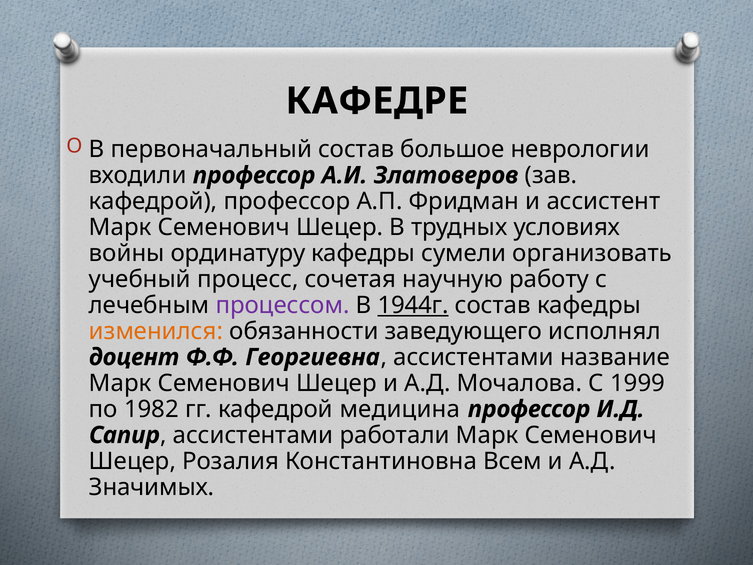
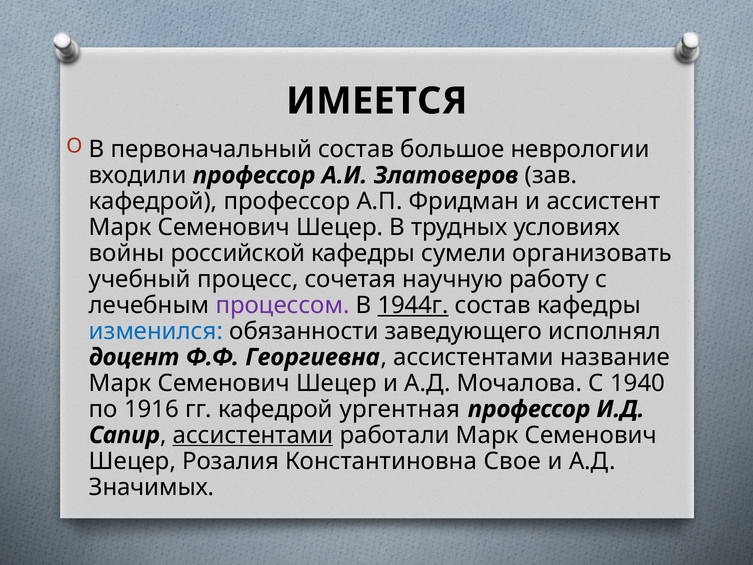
КАФЕДРЕ: КАФЕДРЕ -> ИМЕЕТСЯ (377, 101)
ординатуру: ординатуру -> российской (238, 253)
изменился colour: orange -> blue (156, 331)
1999: 1999 -> 1940 (638, 383)
1982: 1982 -> 1916 (152, 409)
медицина: медицина -> ургентная (400, 409)
ассистентами underline: none -> present (253, 435)
Всем: Всем -> Свое (512, 461)
